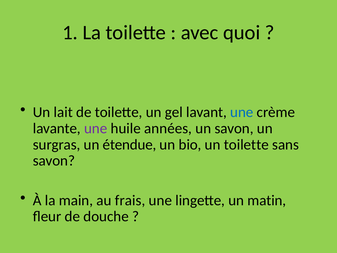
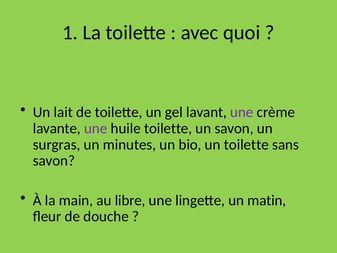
une colour: blue -> purple (242, 112)
huile années: années -> toilette (168, 128)
étendue: étendue -> minutes (129, 144)
frais: frais -> libre (130, 200)
